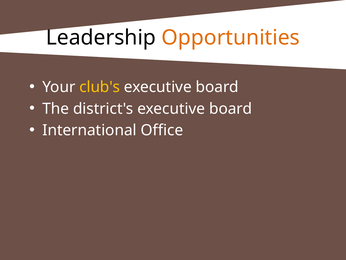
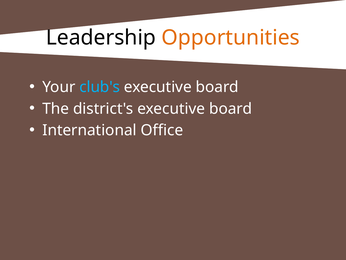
club's colour: yellow -> light blue (100, 87)
